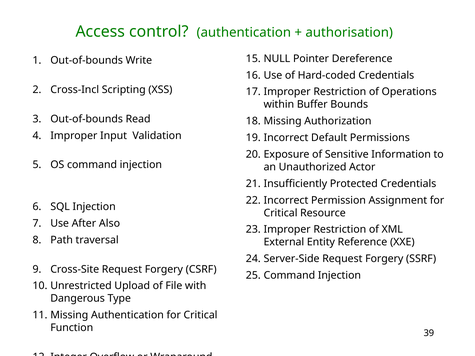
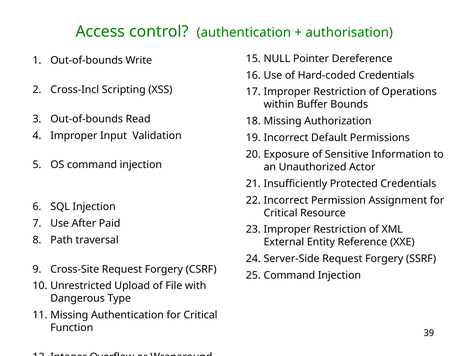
Also: Also -> Paid (110, 223)
